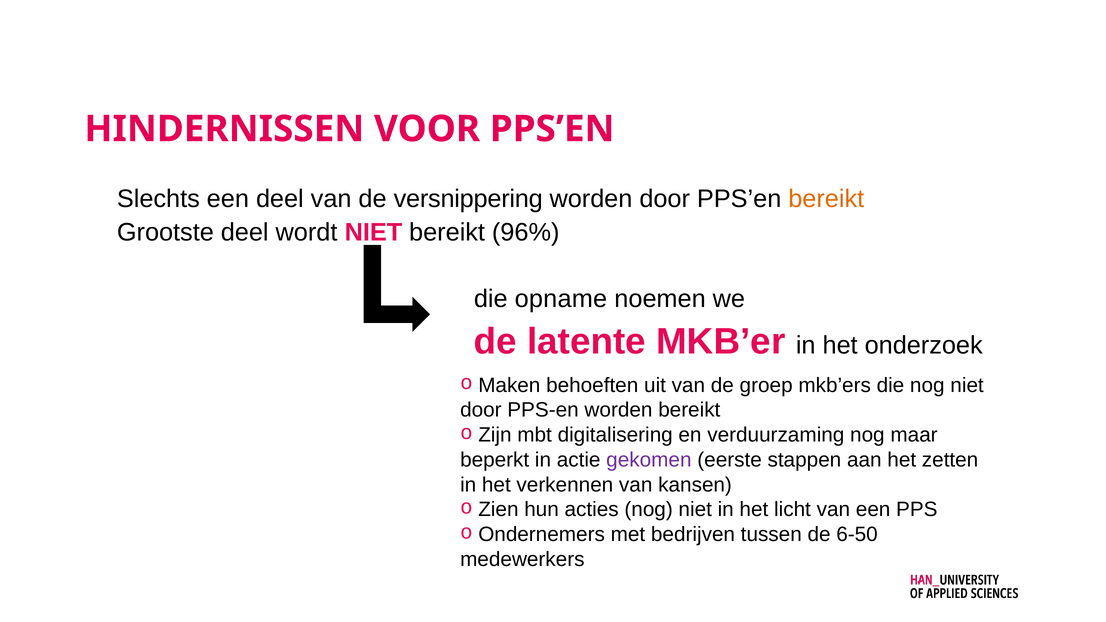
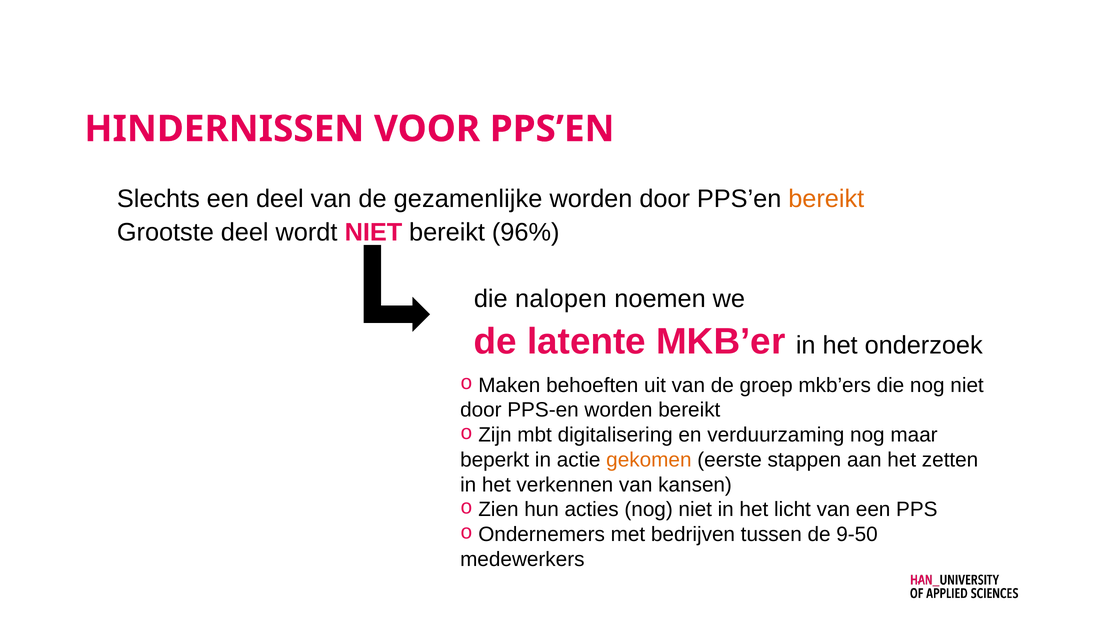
versnippering: versnippering -> gezamenlijke (468, 199)
opname: opname -> nalopen (561, 299)
gekomen colour: purple -> orange (649, 460)
6-50: 6-50 -> 9-50 (857, 535)
